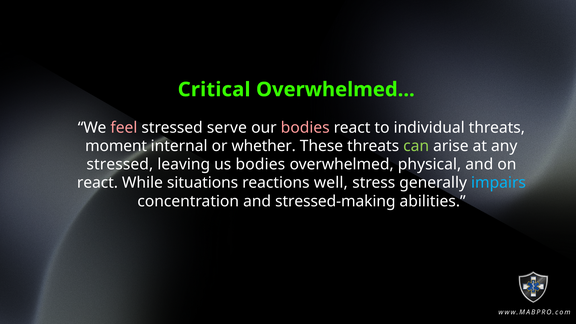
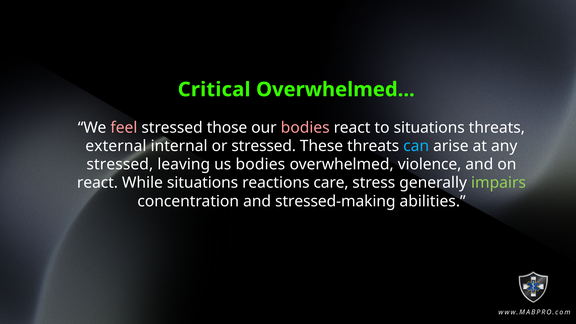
serve: serve -> those (227, 128)
to individual: individual -> situations (429, 128)
moment: moment -> external (116, 146)
or whether: whether -> stressed (264, 146)
can colour: light green -> light blue (416, 146)
physical: physical -> violence (430, 164)
well: well -> care (331, 183)
impairs colour: light blue -> light green (498, 183)
